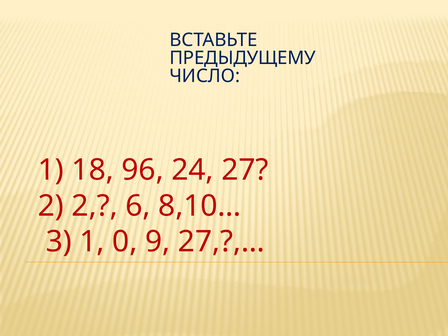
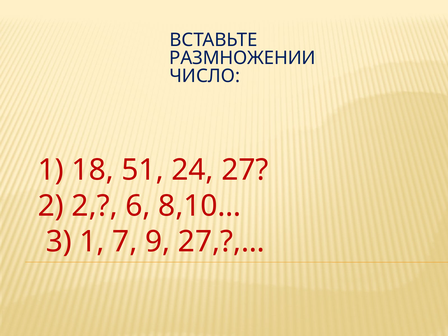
ПРЕДЫДУЩЕМУ: ПРЕДЫДУЩЕМУ -> РАЗМНОЖЕНИИ (243, 58)
96: 96 -> 51 (143, 170)
0: 0 -> 7 (125, 242)
